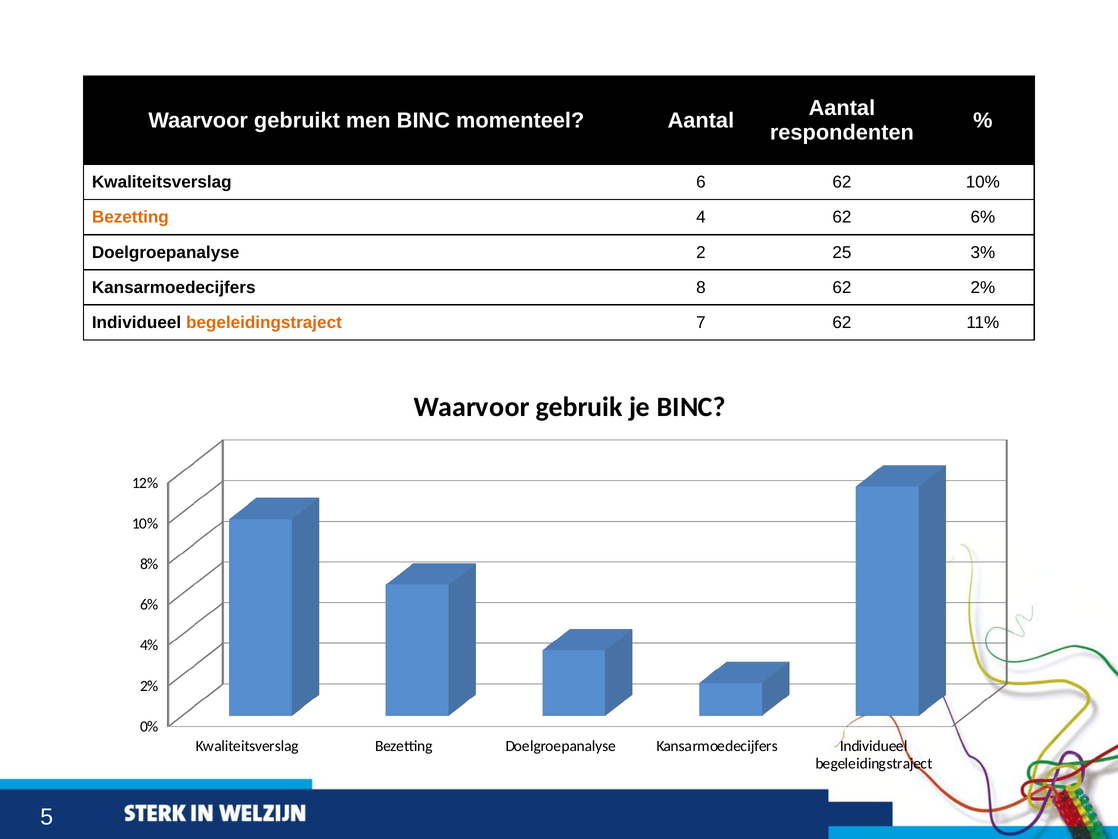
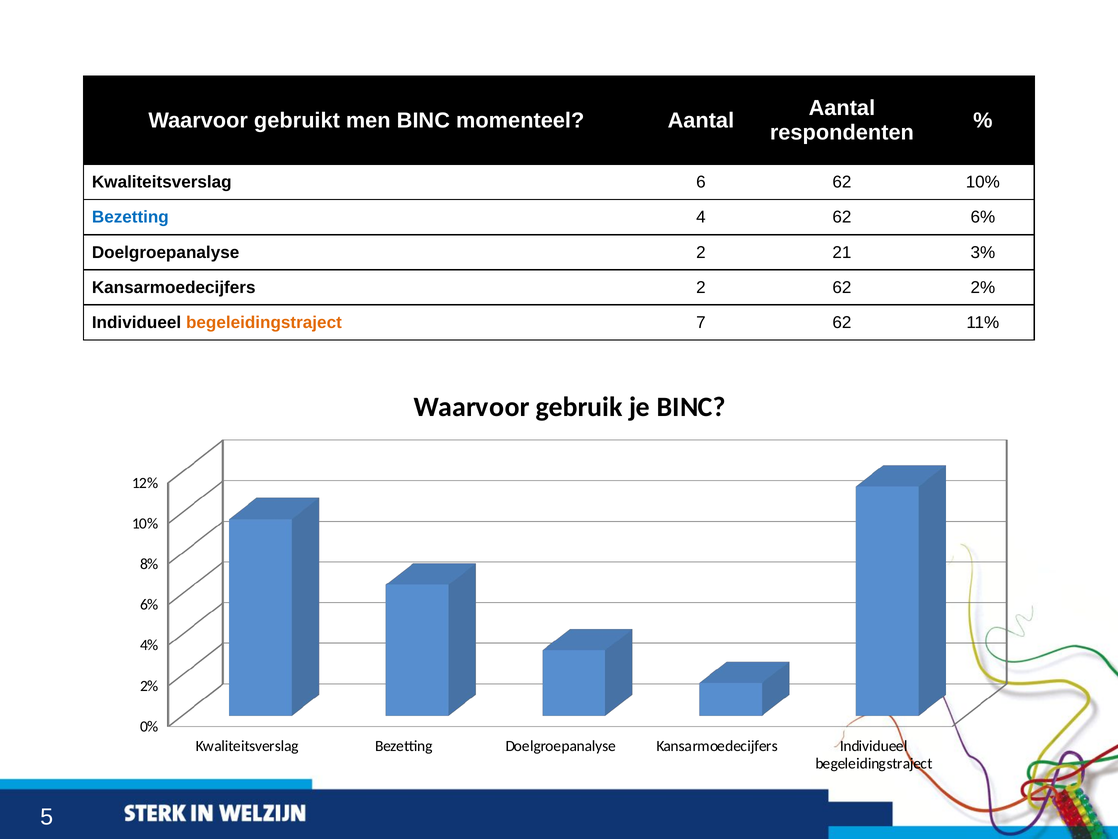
Bezetting colour: orange -> blue (130, 217)
25: 25 -> 21 (842, 252)
Kansarmoedecijfers 8: 8 -> 2 (701, 287)
